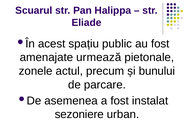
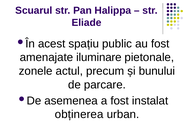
urmează: urmează -> iluminare (99, 57)
sezoniere: sezoniere -> obținerea (79, 115)
